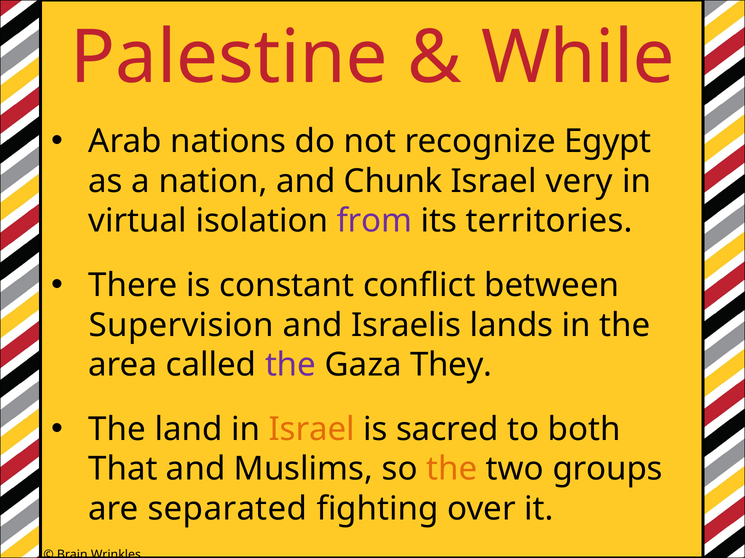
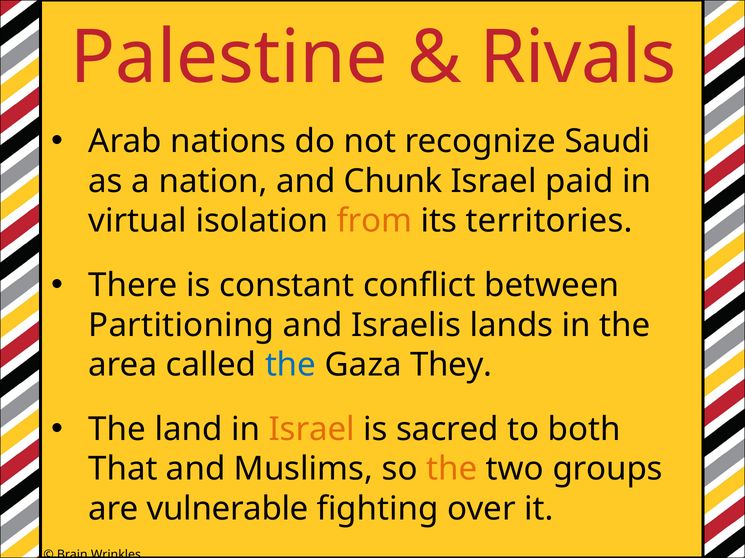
While: While -> Rivals (578, 58)
Egypt: Egypt -> Saudi (608, 142)
very: very -> paid (579, 182)
from colour: purple -> orange (375, 221)
Supervision: Supervision -> Partitioning (181, 326)
the colour: purple -> blue (291, 365)
separated: separated -> vulnerable (228, 509)
